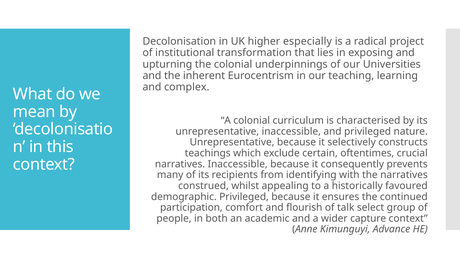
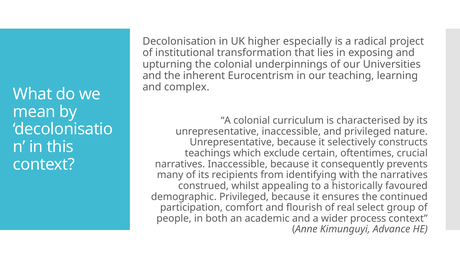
talk: talk -> real (346, 207)
capture: capture -> process (368, 218)
